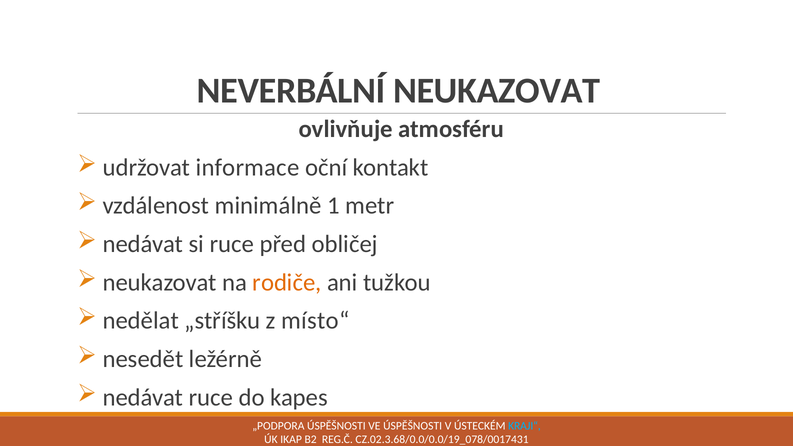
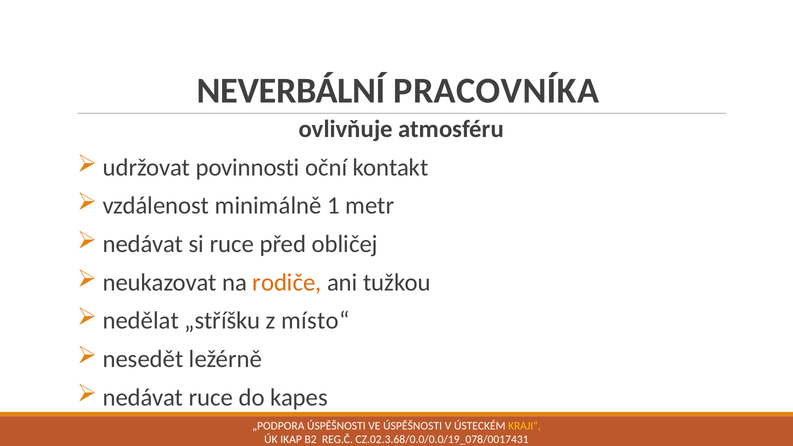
NEVERBÁLNÍ NEUKAZOVAT: NEUKAZOVAT -> PRACOVNÍKA (496, 91)
informace: informace -> povinnosti (248, 167)
KRAJI“ colour: light blue -> yellow (524, 426)
